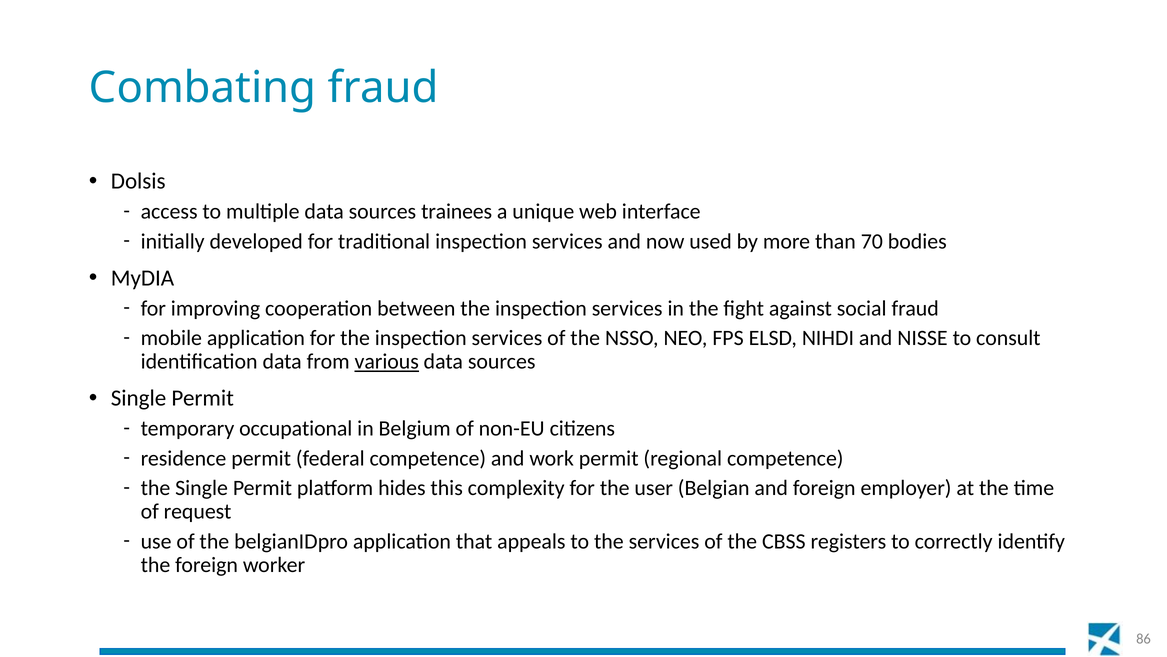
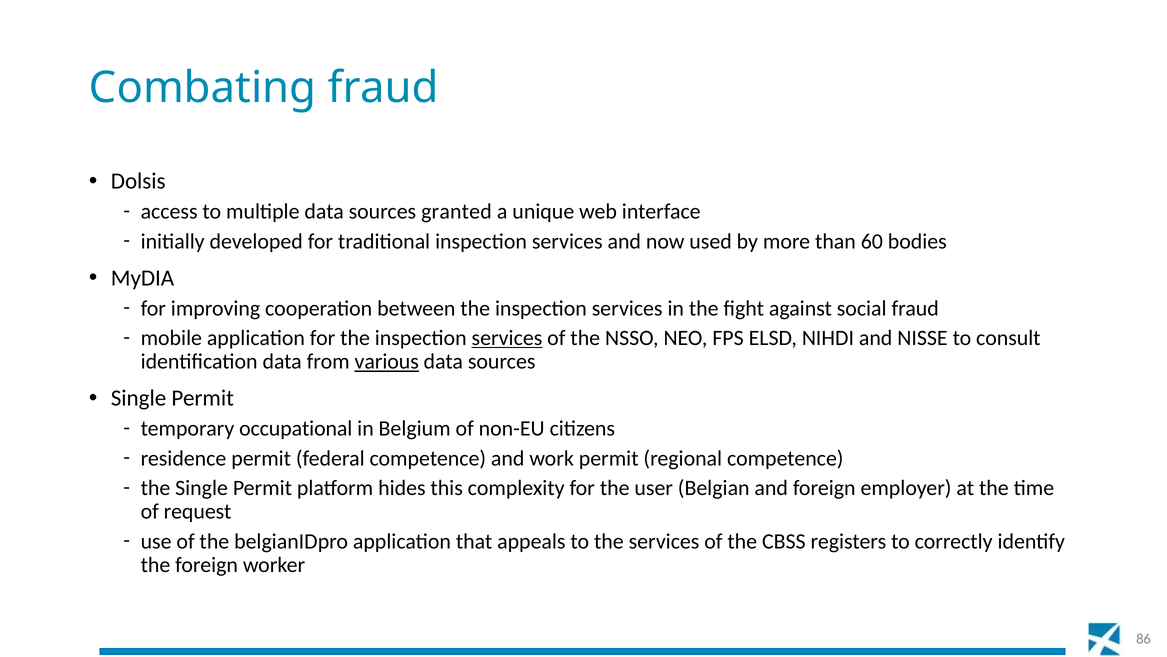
trainees: trainees -> granted (456, 212)
70: 70 -> 60 (872, 241)
services underline: none -> present (507, 338)
